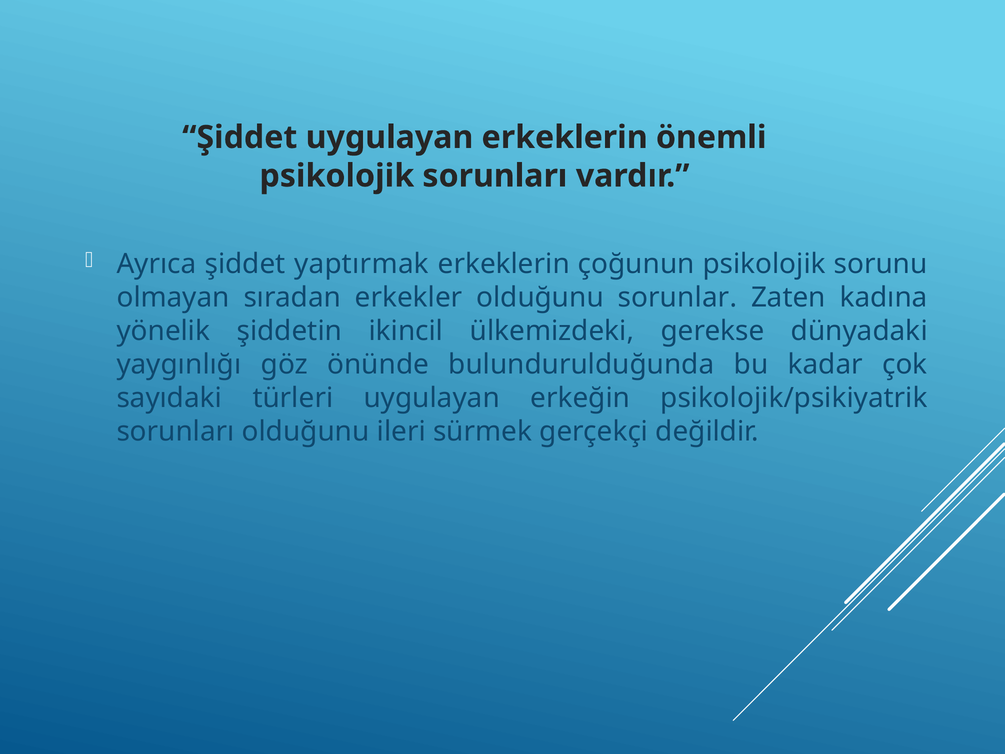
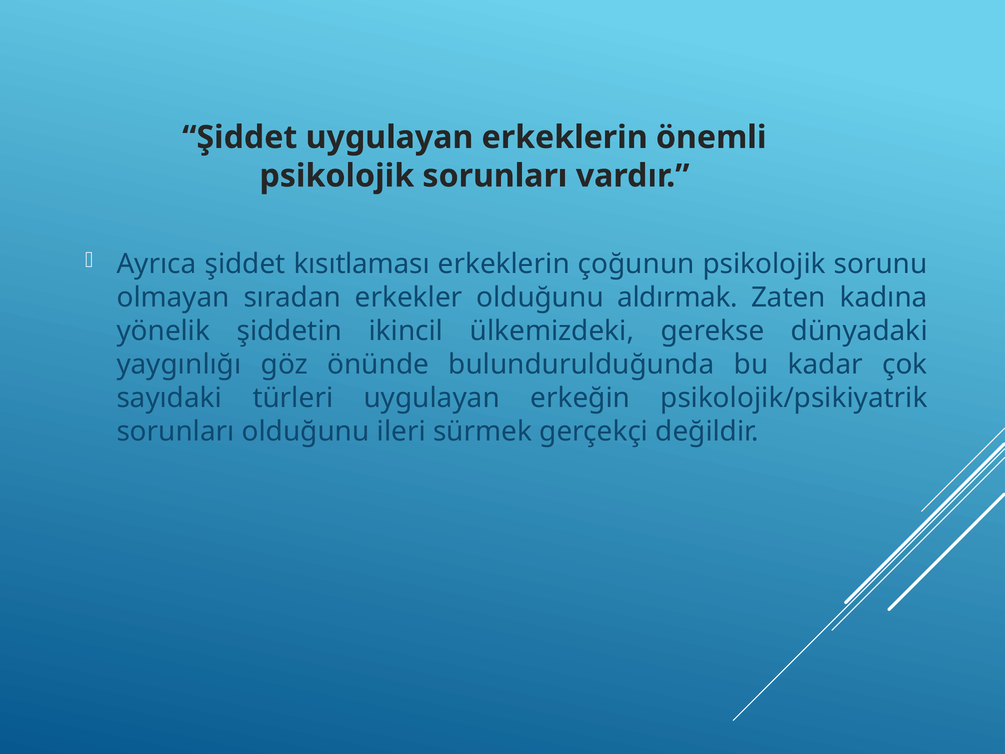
yaptırmak: yaptırmak -> kısıtlaması (362, 264)
sorunlar: sorunlar -> aldırmak (678, 297)
